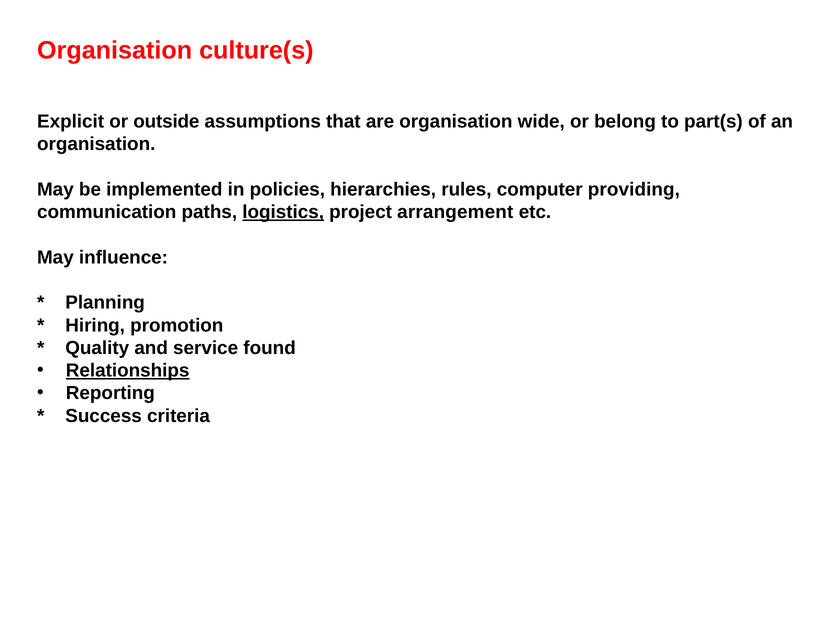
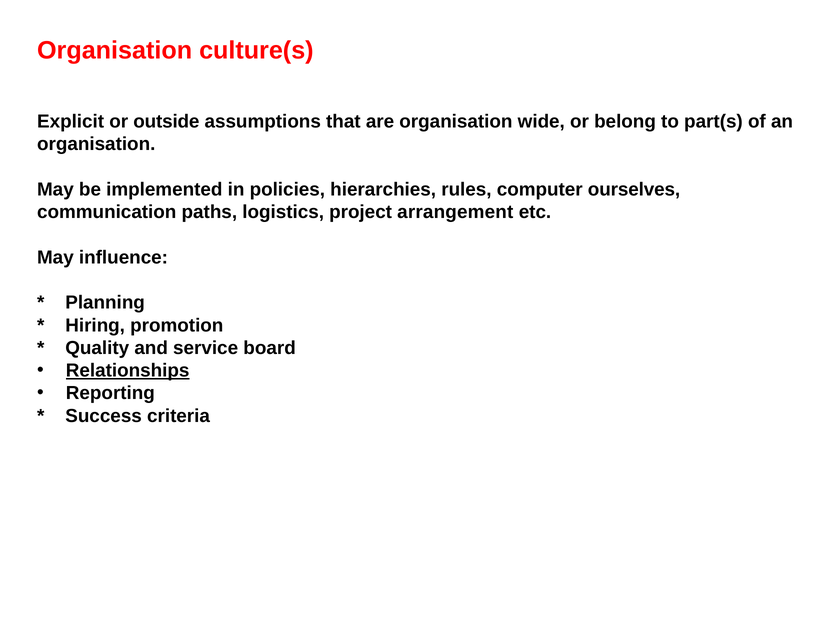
providing: providing -> ourselves (634, 189)
logistics underline: present -> none (283, 212)
found: found -> board (270, 348)
